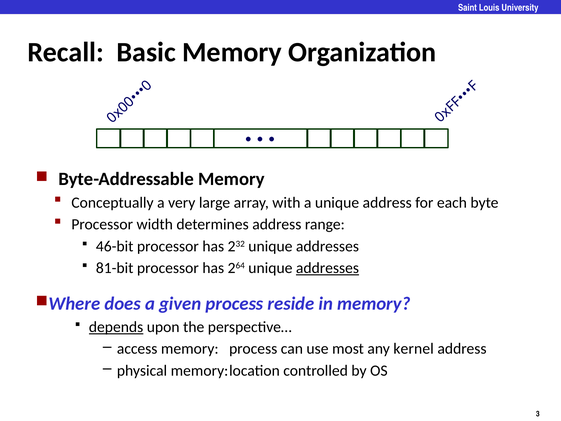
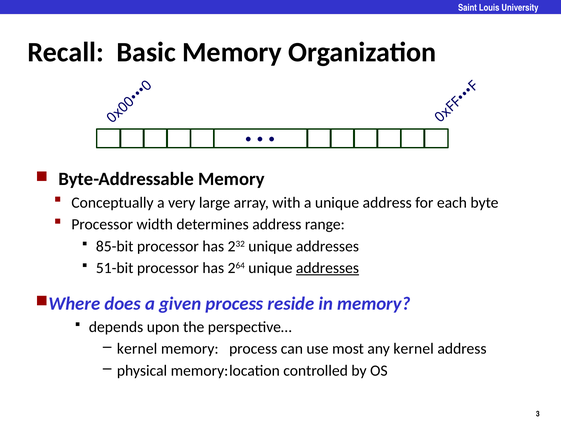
46-bit: 46-bit -> 85-bit (115, 246)
81-bit: 81-bit -> 51-bit (115, 268)
depends underline: present -> none (116, 327)
access: access -> kernel (137, 349)
